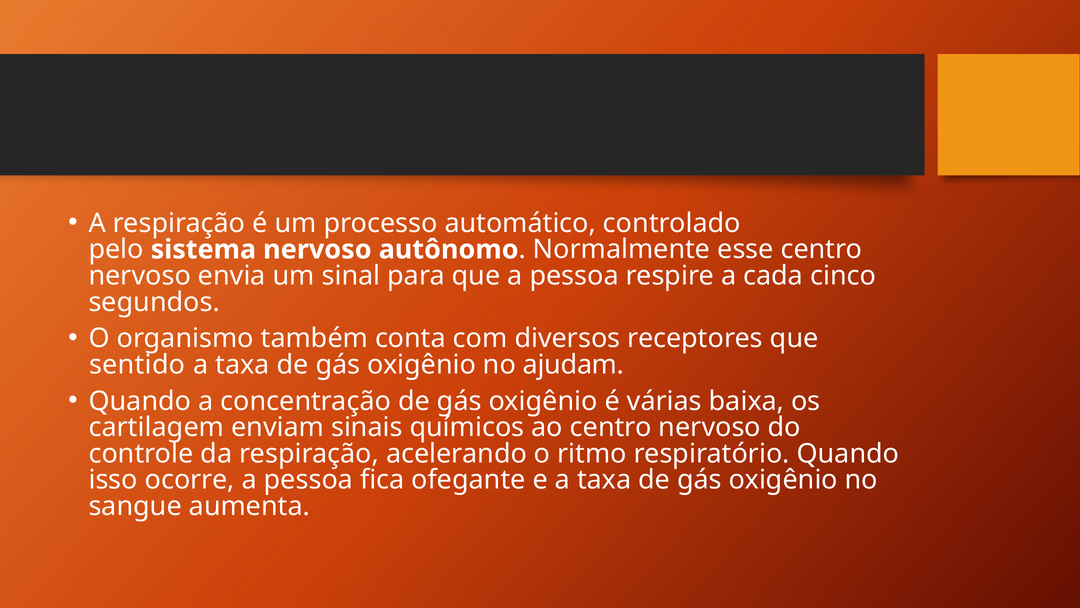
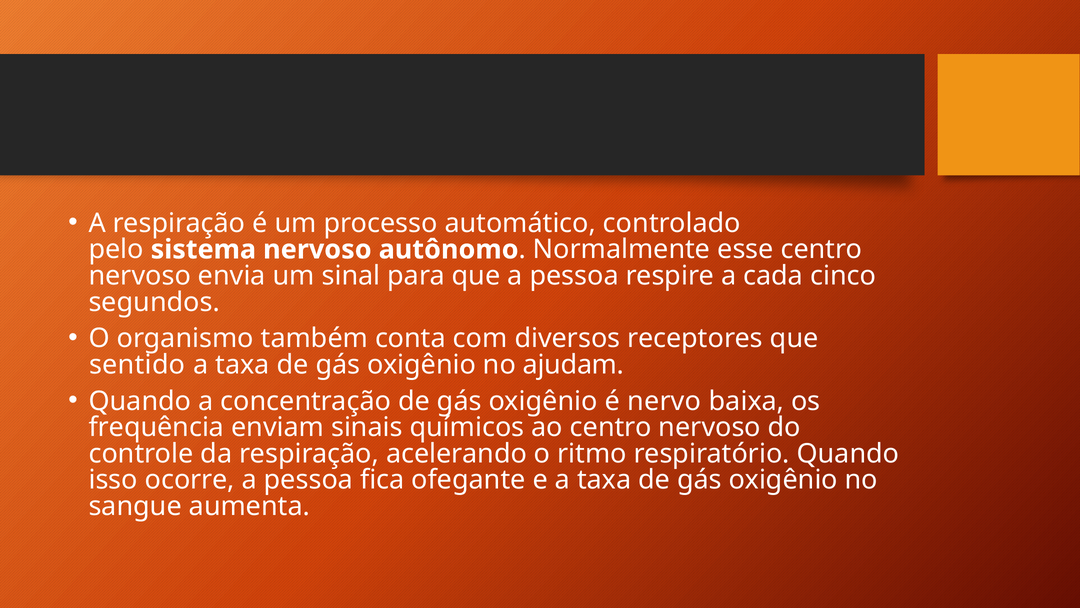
várias: várias -> nervo (664, 401)
cartilagem: cartilagem -> frequência (156, 427)
